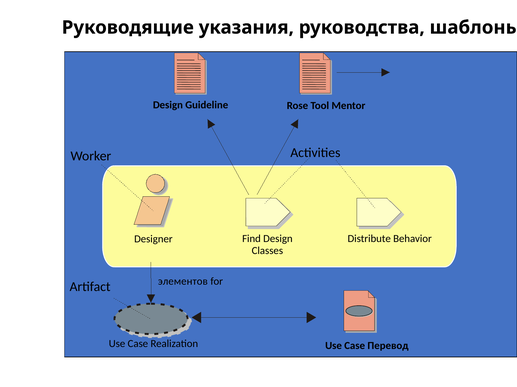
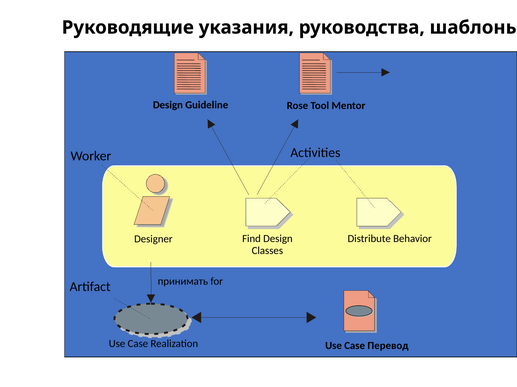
элементов: элементов -> принимать (183, 282)
